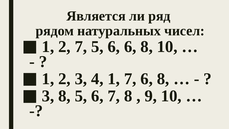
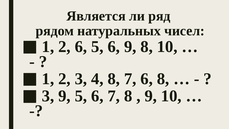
2 7: 7 -> 6 (81, 47)
6 6: 6 -> 9 (130, 47)
4 1: 1 -> 8 (114, 79)
3 8: 8 -> 9 (64, 96)
